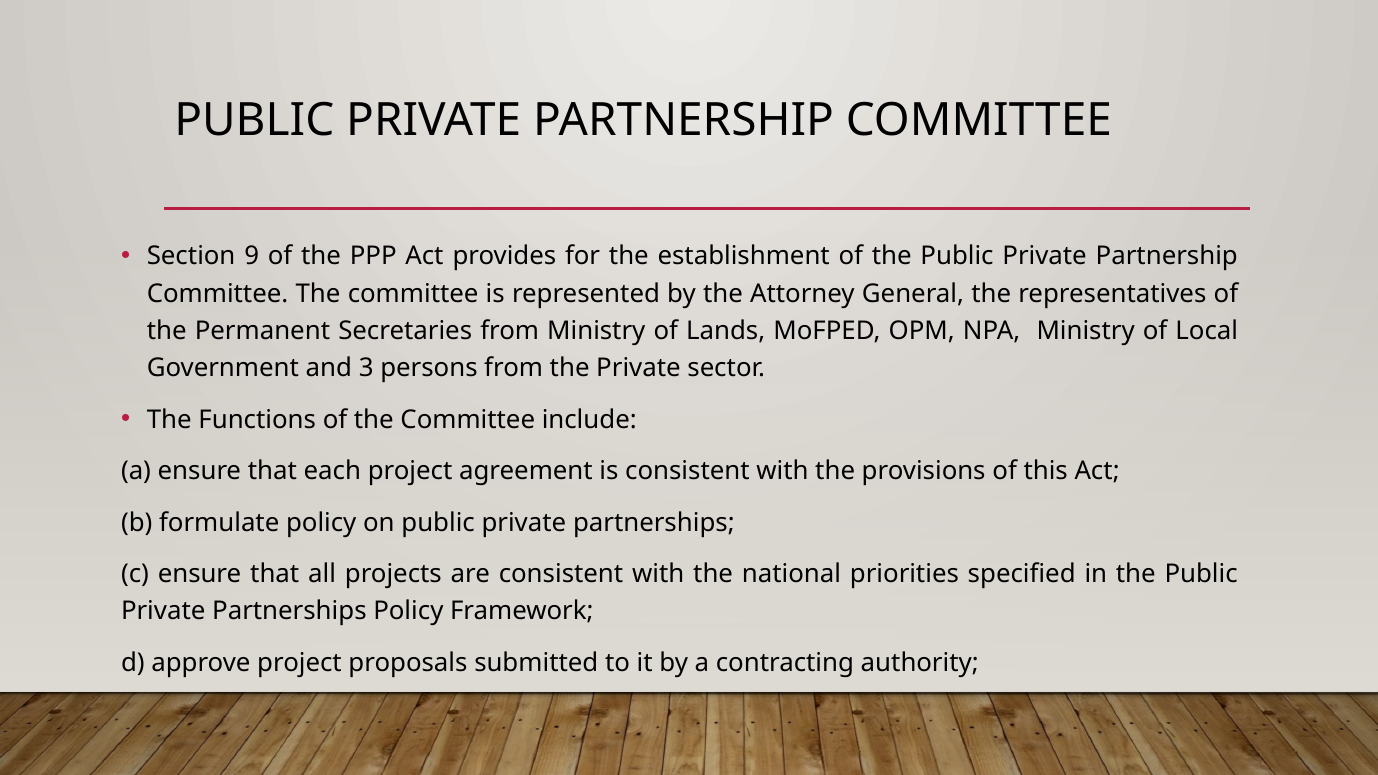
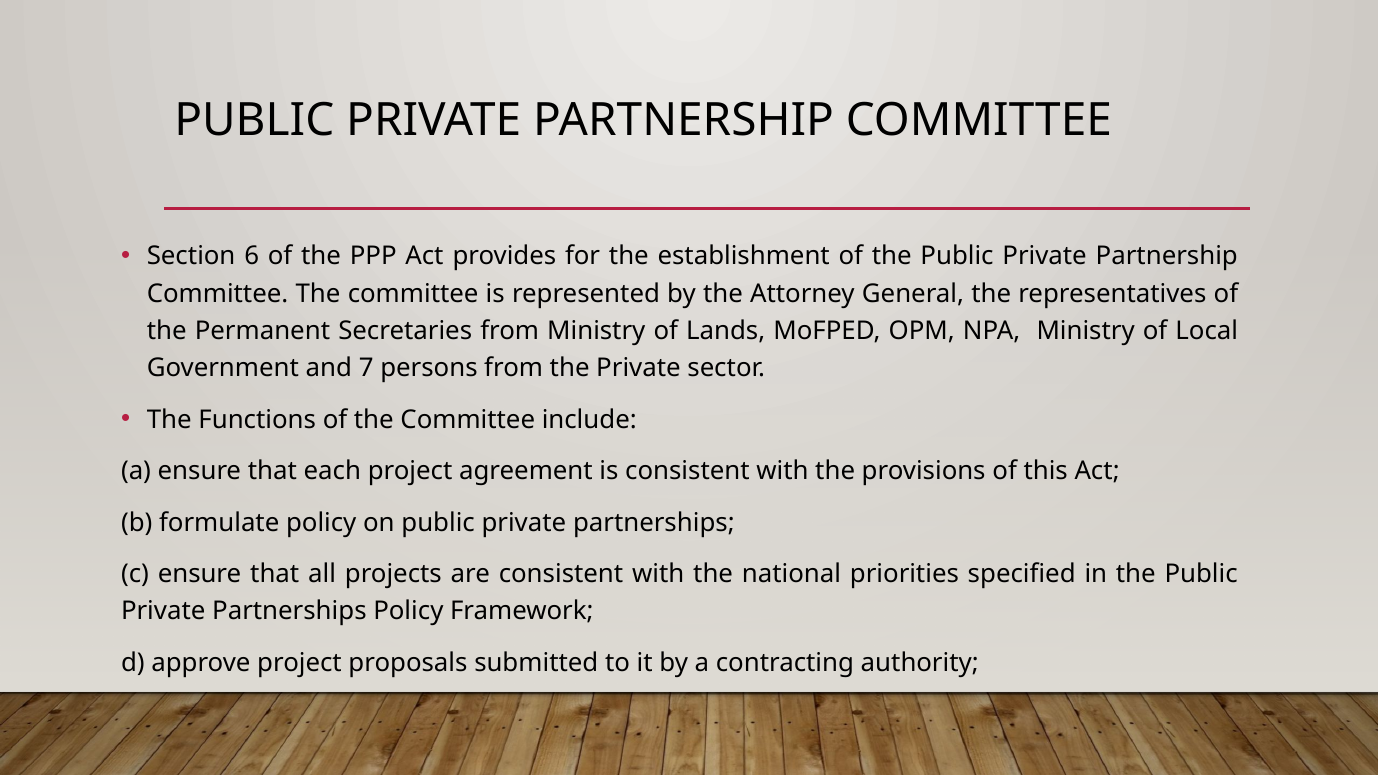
9: 9 -> 6 (252, 256)
3: 3 -> 7 (366, 368)
